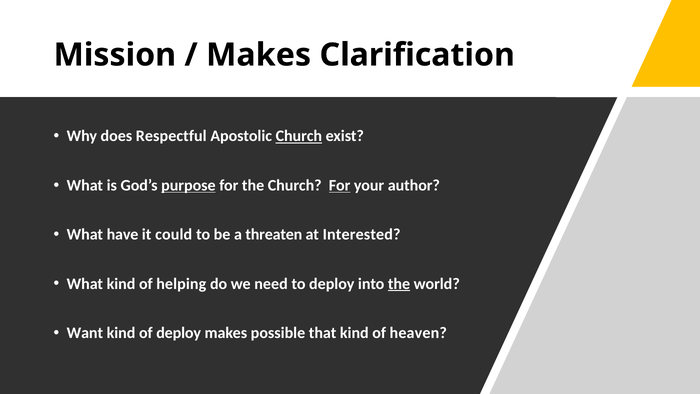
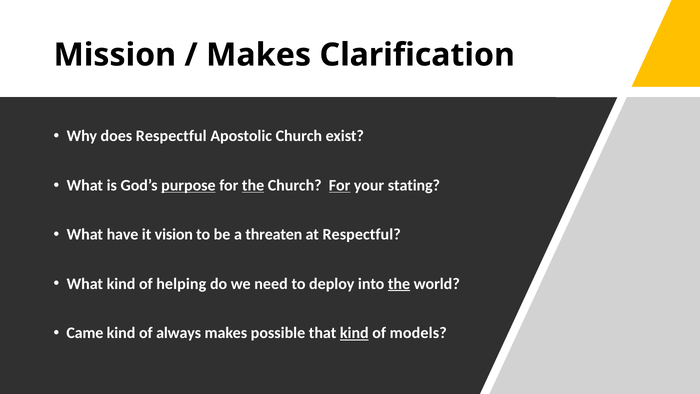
Church underline: present -> none (299, 136)
the underline: none -> present (253, 185)
author: author -> stating (414, 185)
could: could -> vision (174, 234)
at Interested: Interested -> Respectful (362, 234)
Want: Want -> Came (85, 333)
of deploy: deploy -> always (179, 333)
kind underline: none -> present (354, 333)
heaven: heaven -> models (418, 333)
